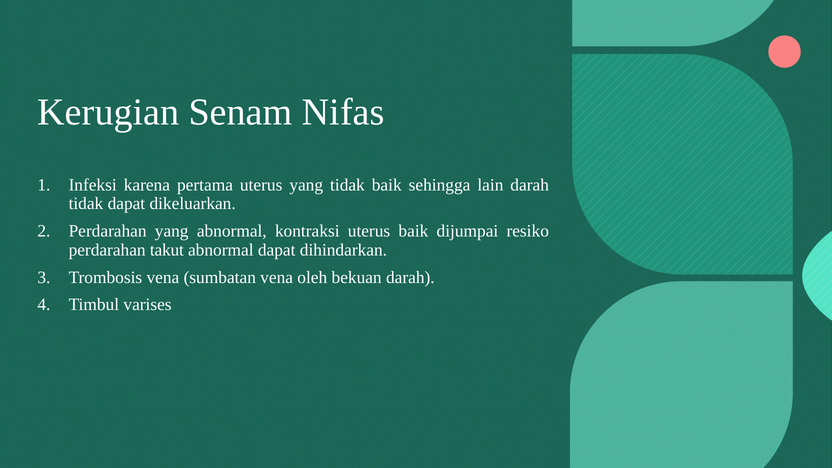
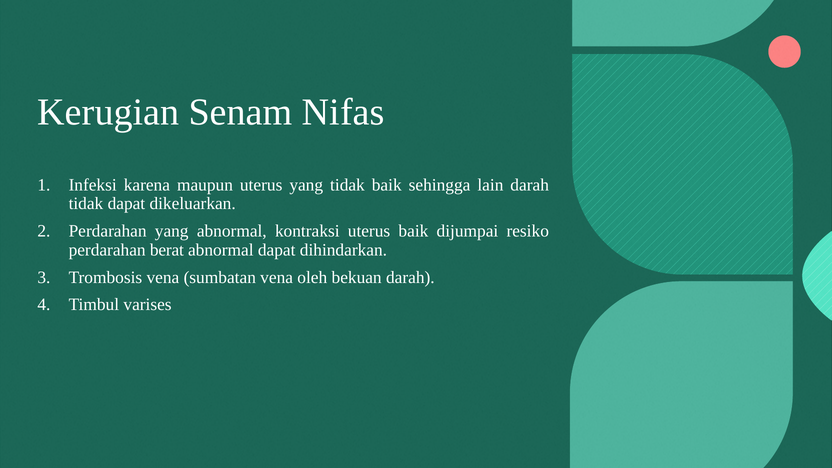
pertama: pertama -> maupun (205, 185)
takut: takut -> berat (167, 250)
